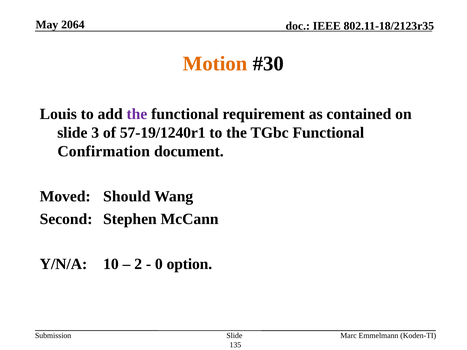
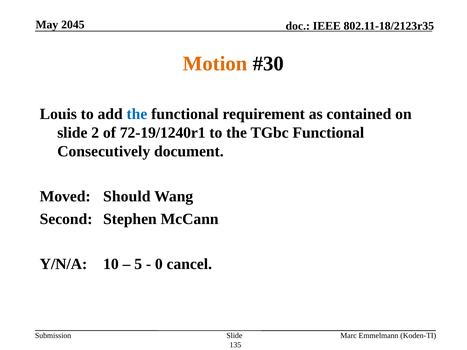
2064: 2064 -> 2045 (73, 25)
the colour: purple -> blue (137, 114)
3: 3 -> 2 (95, 133)
57-19/1240r1: 57-19/1240r1 -> 72-19/1240r1 (163, 133)
Confirmation: Confirmation -> Consecutively (104, 151)
2: 2 -> 5 (138, 264)
option: option -> cancel (189, 264)
